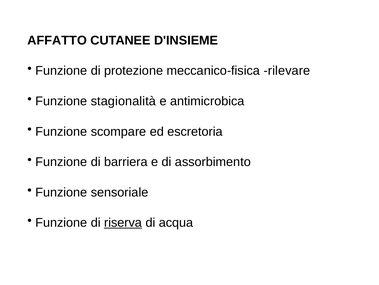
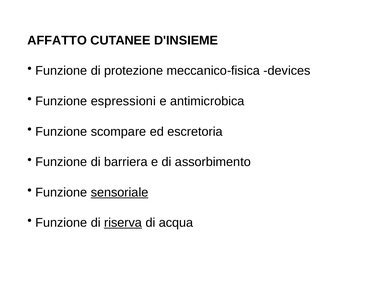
rilevare: rilevare -> devices (287, 71)
stagionalità: stagionalità -> espressioni (123, 101)
sensoriale underline: none -> present (120, 192)
